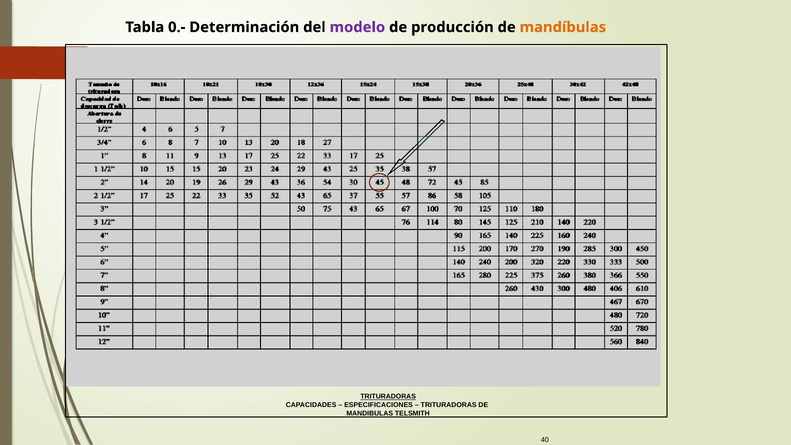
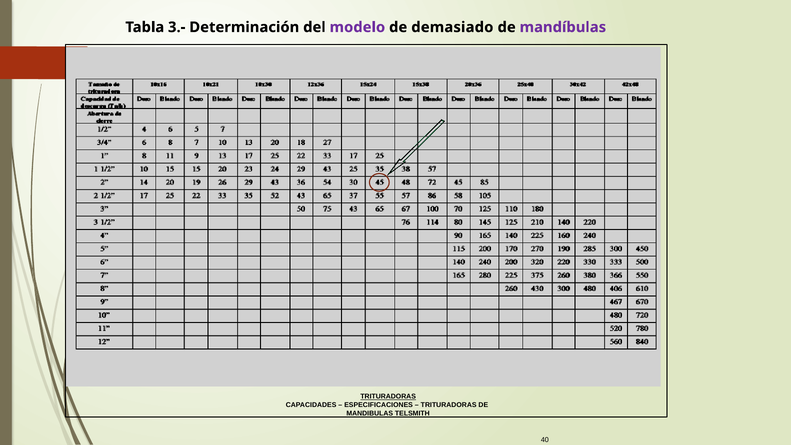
0.-: 0.- -> 3.- (177, 27)
producción: producción -> demasiado (452, 27)
mandíbulas colour: orange -> purple (563, 27)
